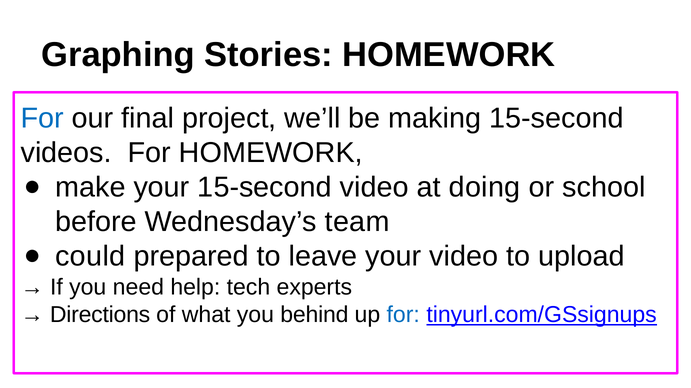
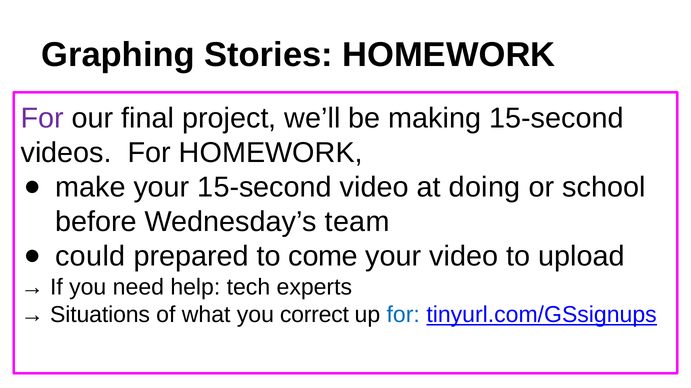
For colour: blue -> purple (42, 119)
leave: leave -> come (323, 257)
Directions: Directions -> Situations (100, 315)
behind: behind -> correct (314, 315)
